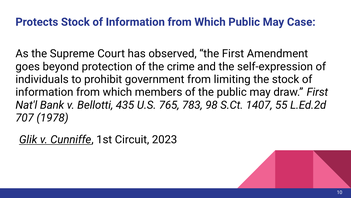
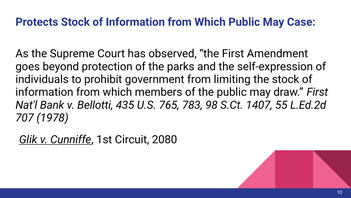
crime: crime -> parks (181, 66)
2023: 2023 -> 2080 (165, 139)
